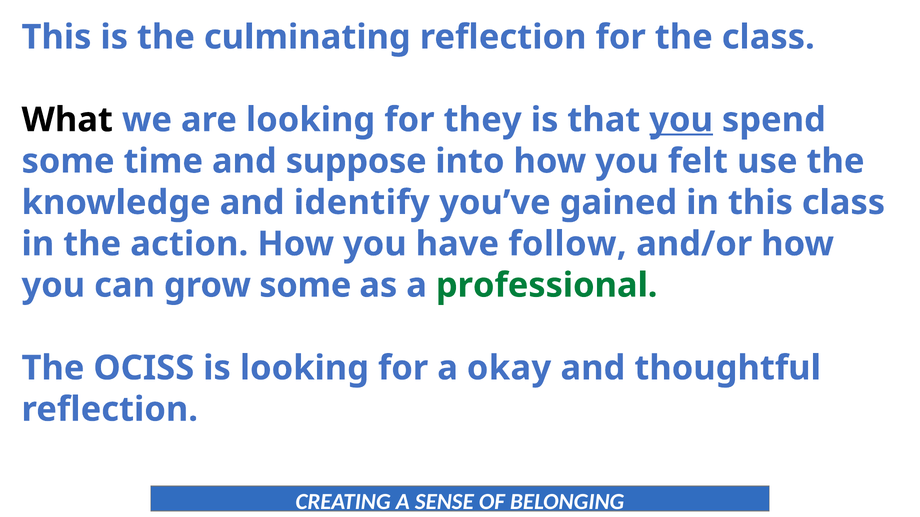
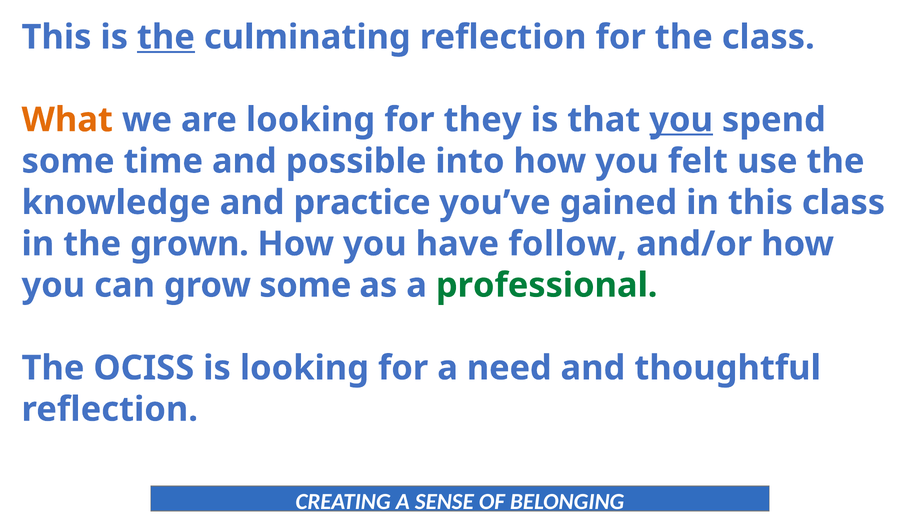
the underline: none -> present (166, 37)
What colour: black -> orange (67, 120)
suppose: suppose -> possible (356, 161)
identify: identify -> practice (362, 203)
action: action -> grown (189, 244)
okay: okay -> need (509, 368)
